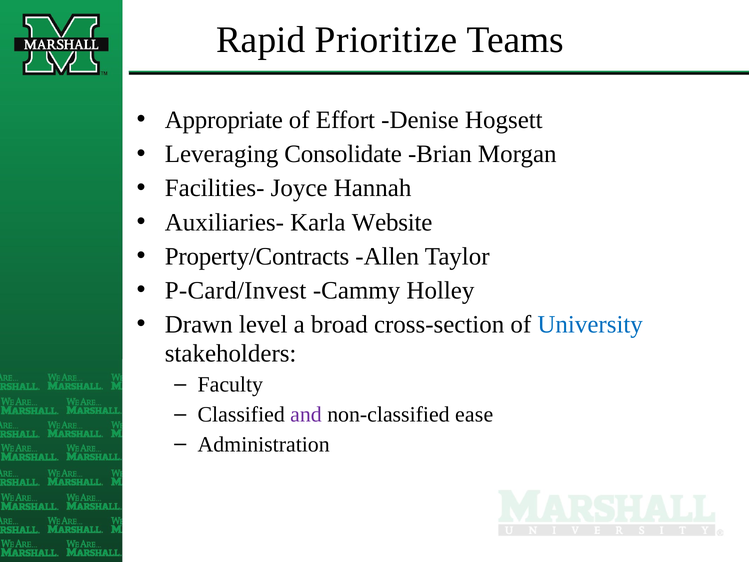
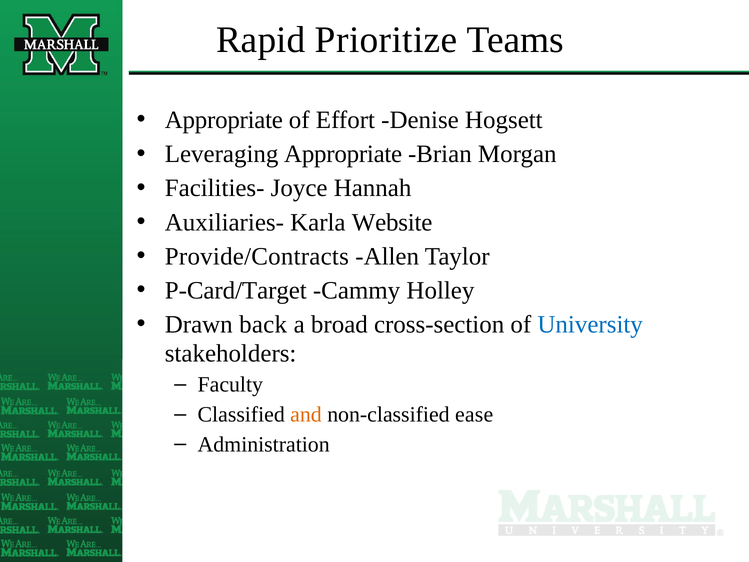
Leveraging Consolidate: Consolidate -> Appropriate (343, 154)
Property/Contracts: Property/Contracts -> Provide/Contracts (257, 256)
P-Card/Invest: P-Card/Invest -> P-Card/Target (236, 290)
level: level -> back (263, 324)
and colour: purple -> orange (306, 414)
